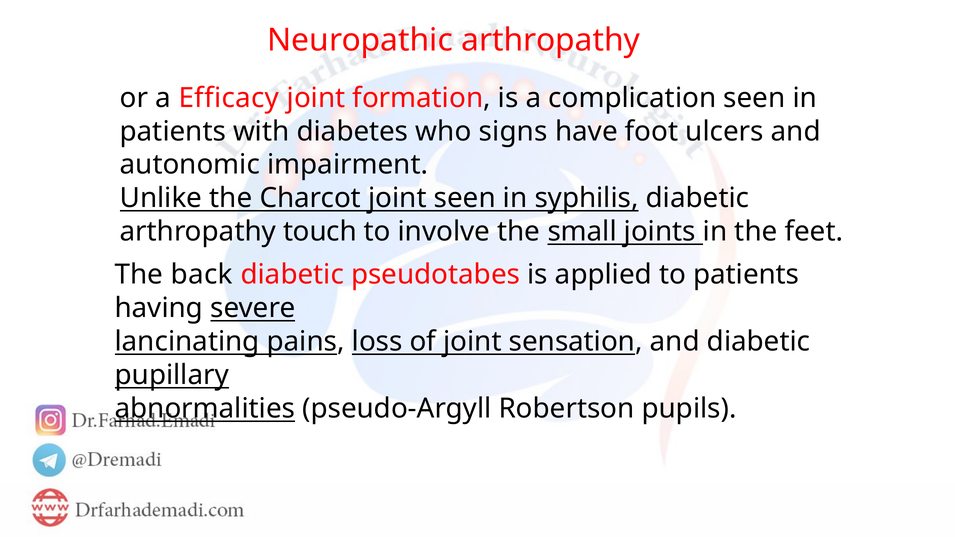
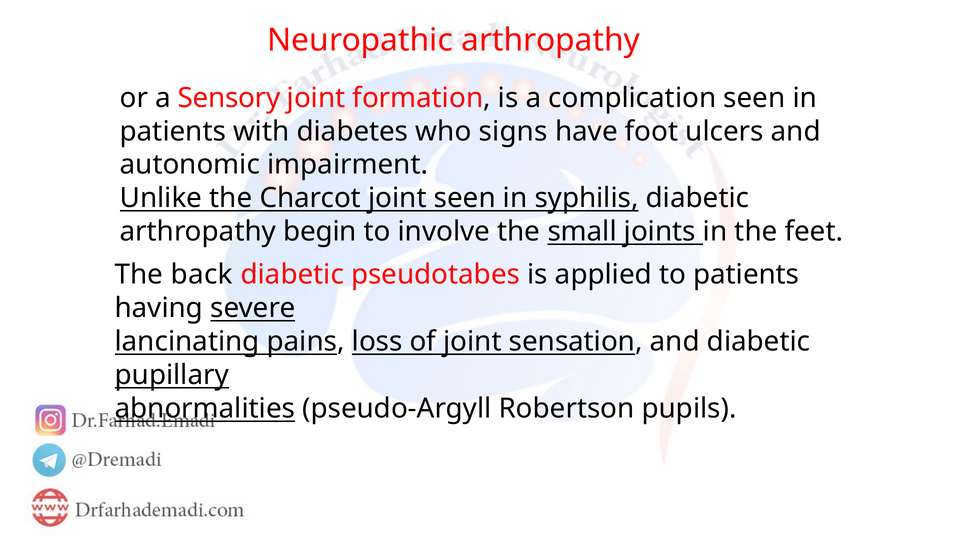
Efficacy: Efficacy -> Sensory (229, 98)
touch: touch -> begin (320, 232)
